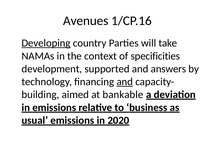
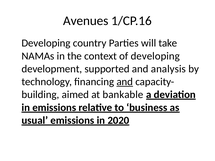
Developing underline: present -> none (46, 43)
of specificities: specificities -> developing (155, 56)
answers: answers -> analysis (168, 69)
